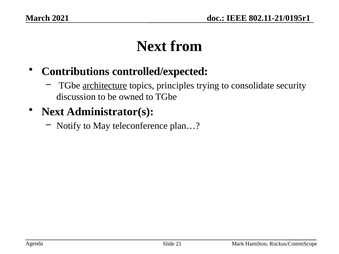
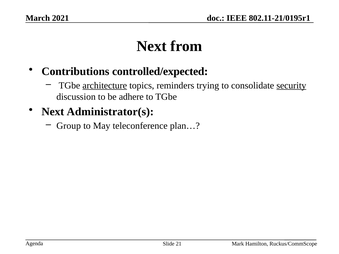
principles: principles -> reminders (175, 86)
security underline: none -> present (291, 86)
owned: owned -> adhere (131, 97)
Notify: Notify -> Group (69, 126)
